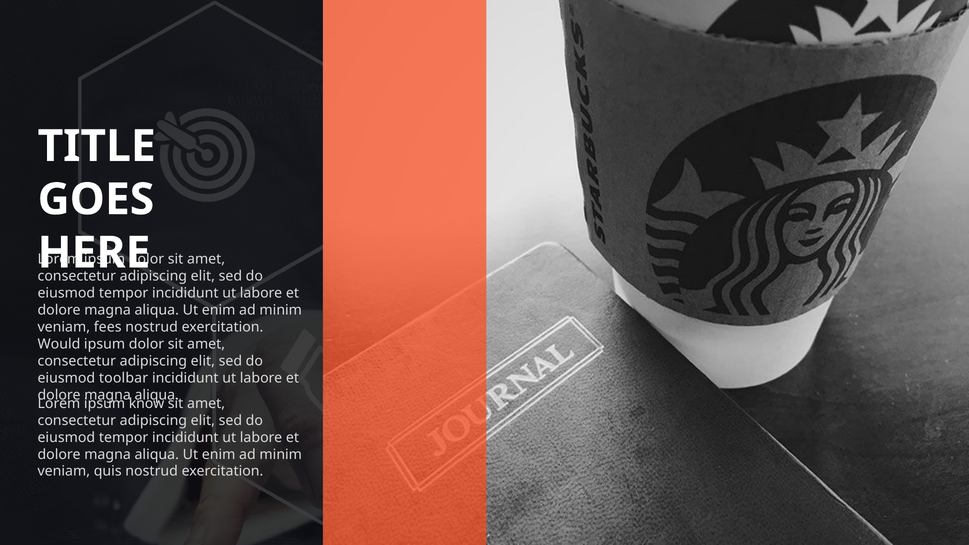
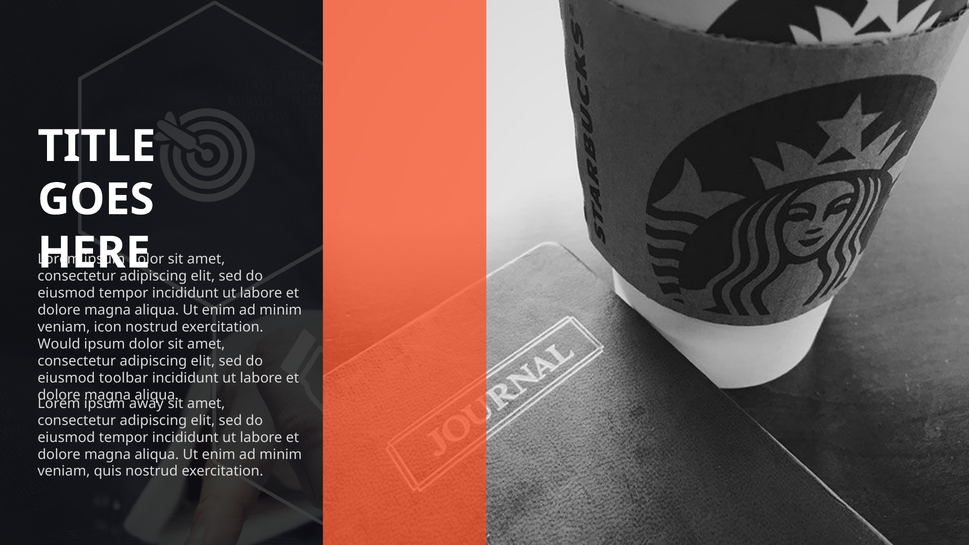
fees: fees -> icon (108, 327)
know: know -> away (146, 404)
